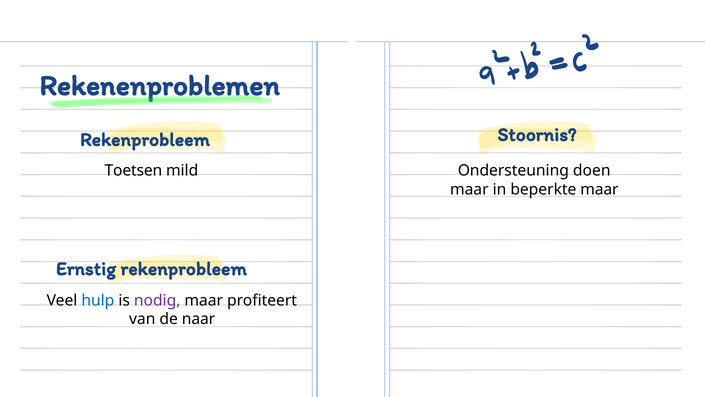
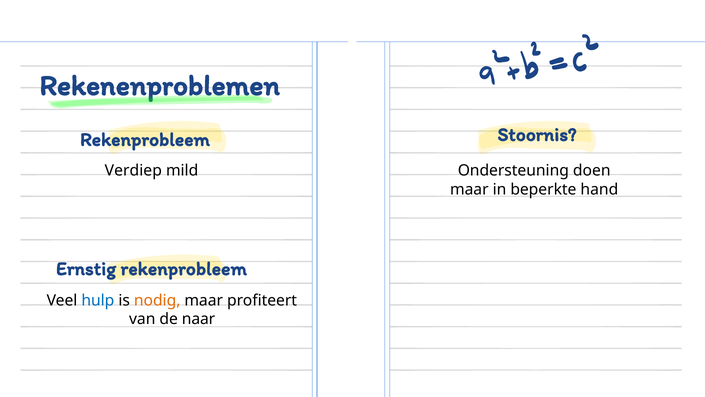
Toetsen: Toetsen -> Verdiep (133, 171)
beperkte maar: maar -> hand (599, 189)
nodig colour: purple -> orange (157, 300)
